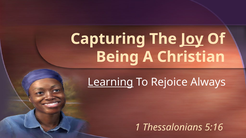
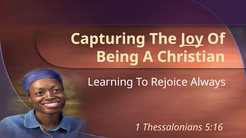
Learning underline: present -> none (111, 82)
